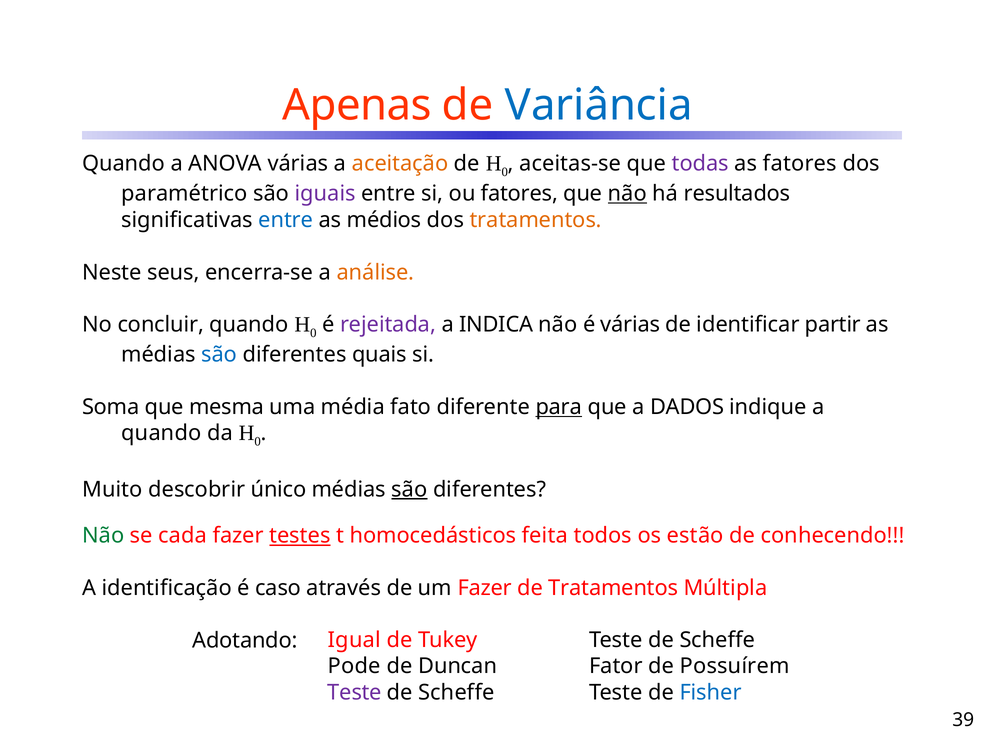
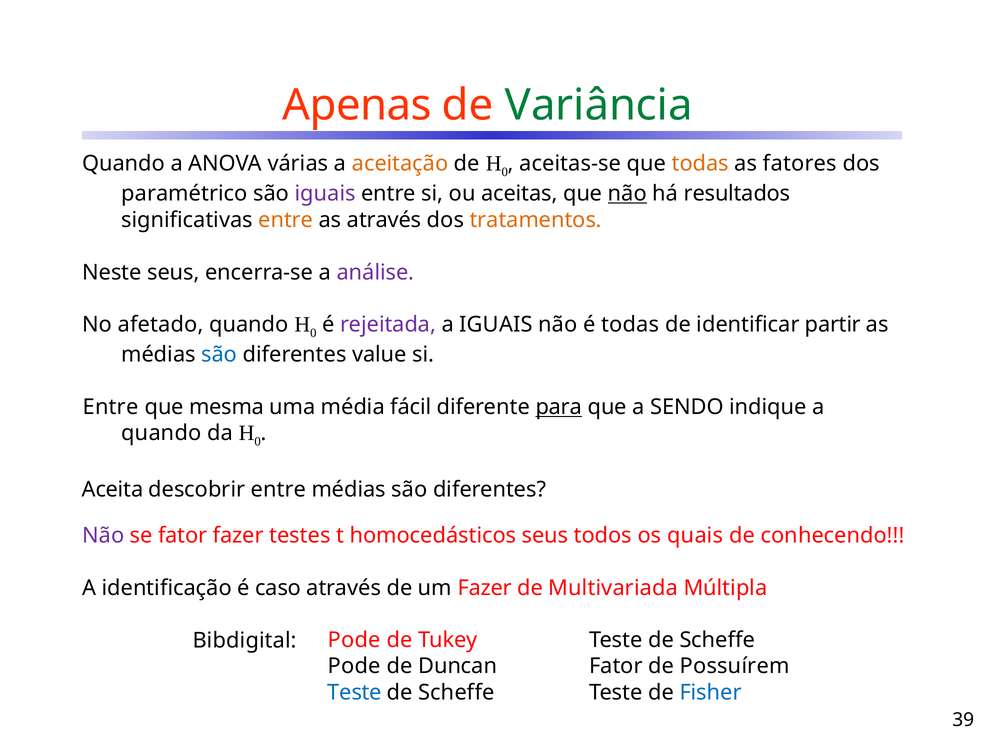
Variância colour: blue -> green (599, 106)
todas colour: purple -> orange (700, 164)
ou fatores: fatores -> aceitas (519, 194)
entre colour: blue -> orange (286, 220)
as médios: médios -> através (384, 220)
análise colour: orange -> purple (375, 272)
concluir: concluir -> afetado (161, 325)
a INDICA: INDICA -> IGUAIS (496, 325)
é várias: várias -> todas (630, 325)
quais: quais -> value (379, 355)
Soma: Soma -> Entre (111, 407)
fato: fato -> fácil (411, 407)
DADOS: DADOS -> SENDO (687, 407)
Muito: Muito -> Aceita (113, 489)
descobrir único: único -> entre (278, 489)
são underline: present -> none (409, 489)
Não colour: green -> purple (103, 536)
se cada: cada -> fator (183, 536)
testes underline: present -> none (300, 536)
homocedásticos feita: feita -> seus (545, 536)
estão: estão -> quais (695, 536)
de Tratamentos: Tratamentos -> Multivariada (613, 588)
Igual: Igual -> Pode (354, 640)
Adotando: Adotando -> Bibdigital (245, 641)
Teste colour: purple -> blue (355, 692)
